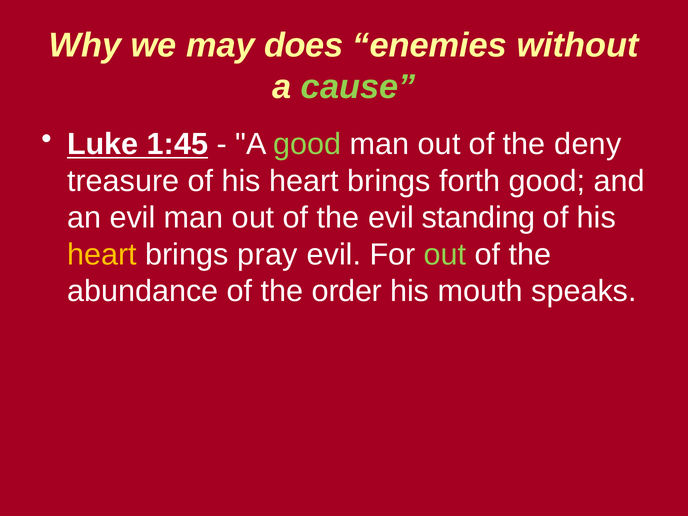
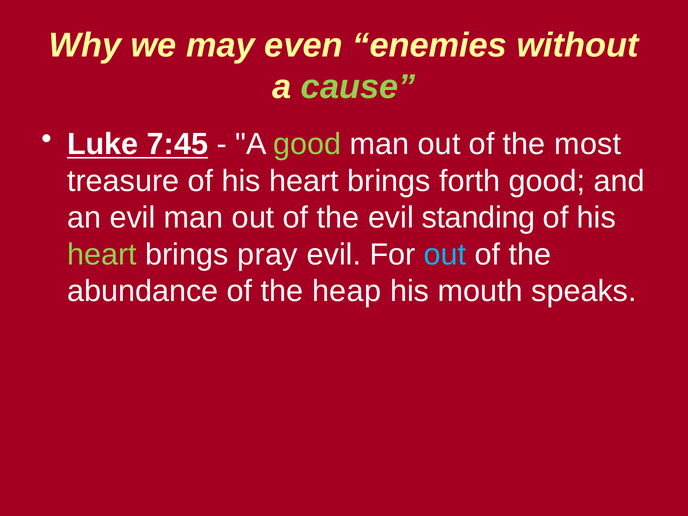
does: does -> even (304, 45)
1:45: 1:45 -> 7:45 (177, 144)
deny: deny -> most (588, 144)
heart colour: yellow -> light green (102, 254)
out colour: light green -> light blue (445, 254)
order: order -> heap (347, 291)
